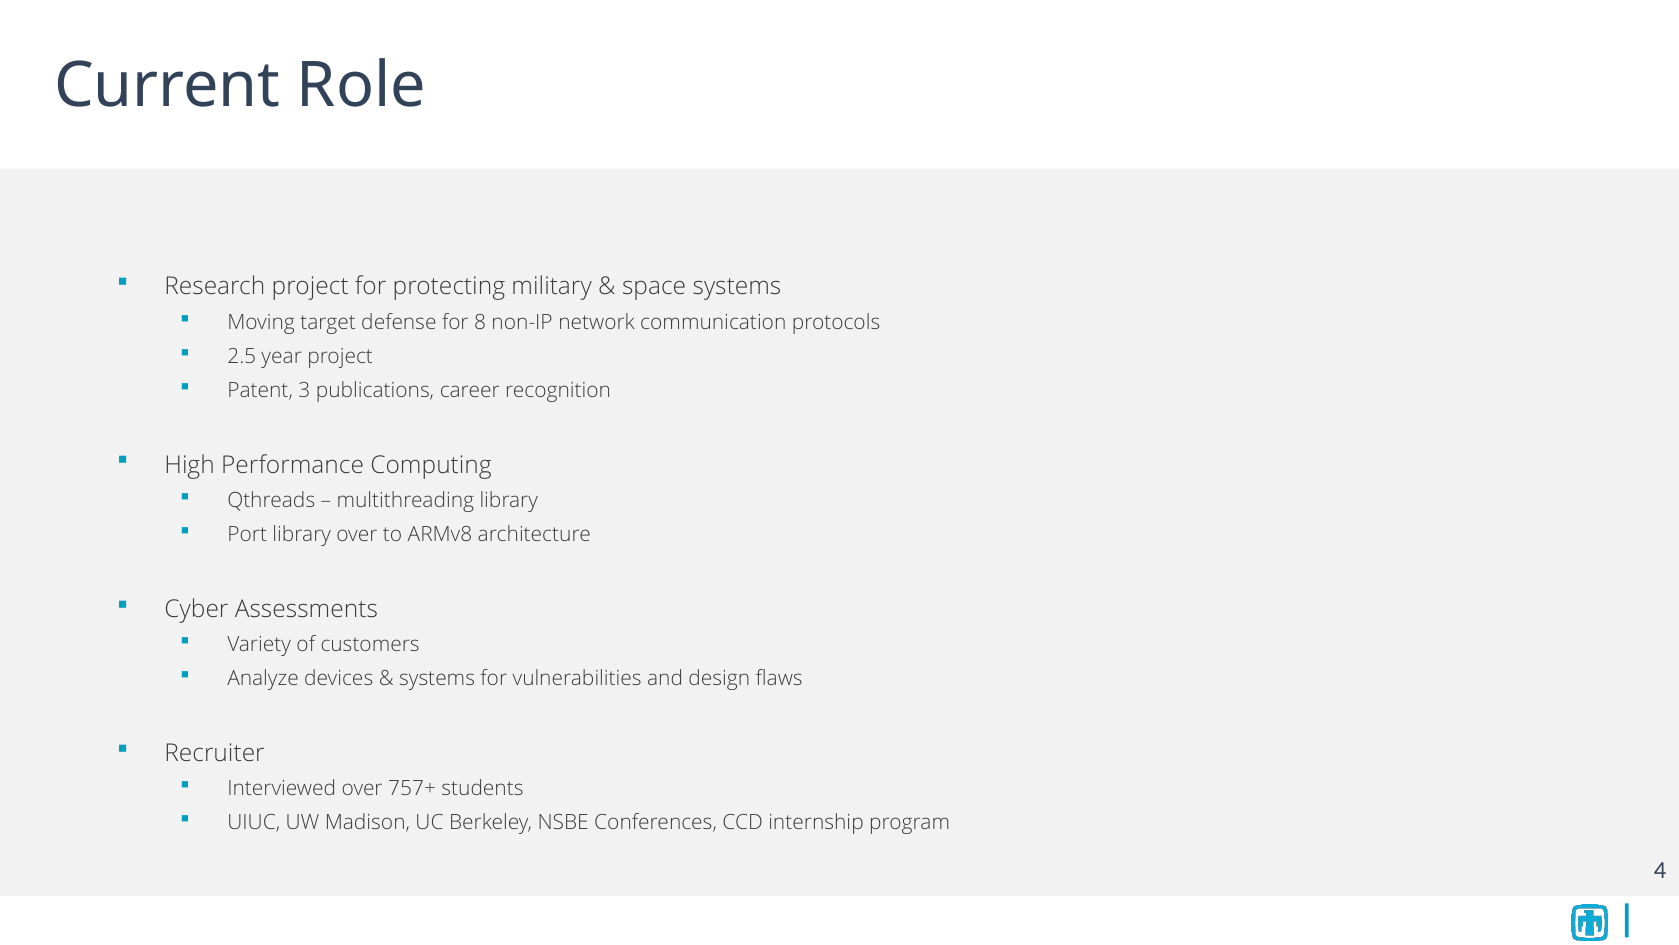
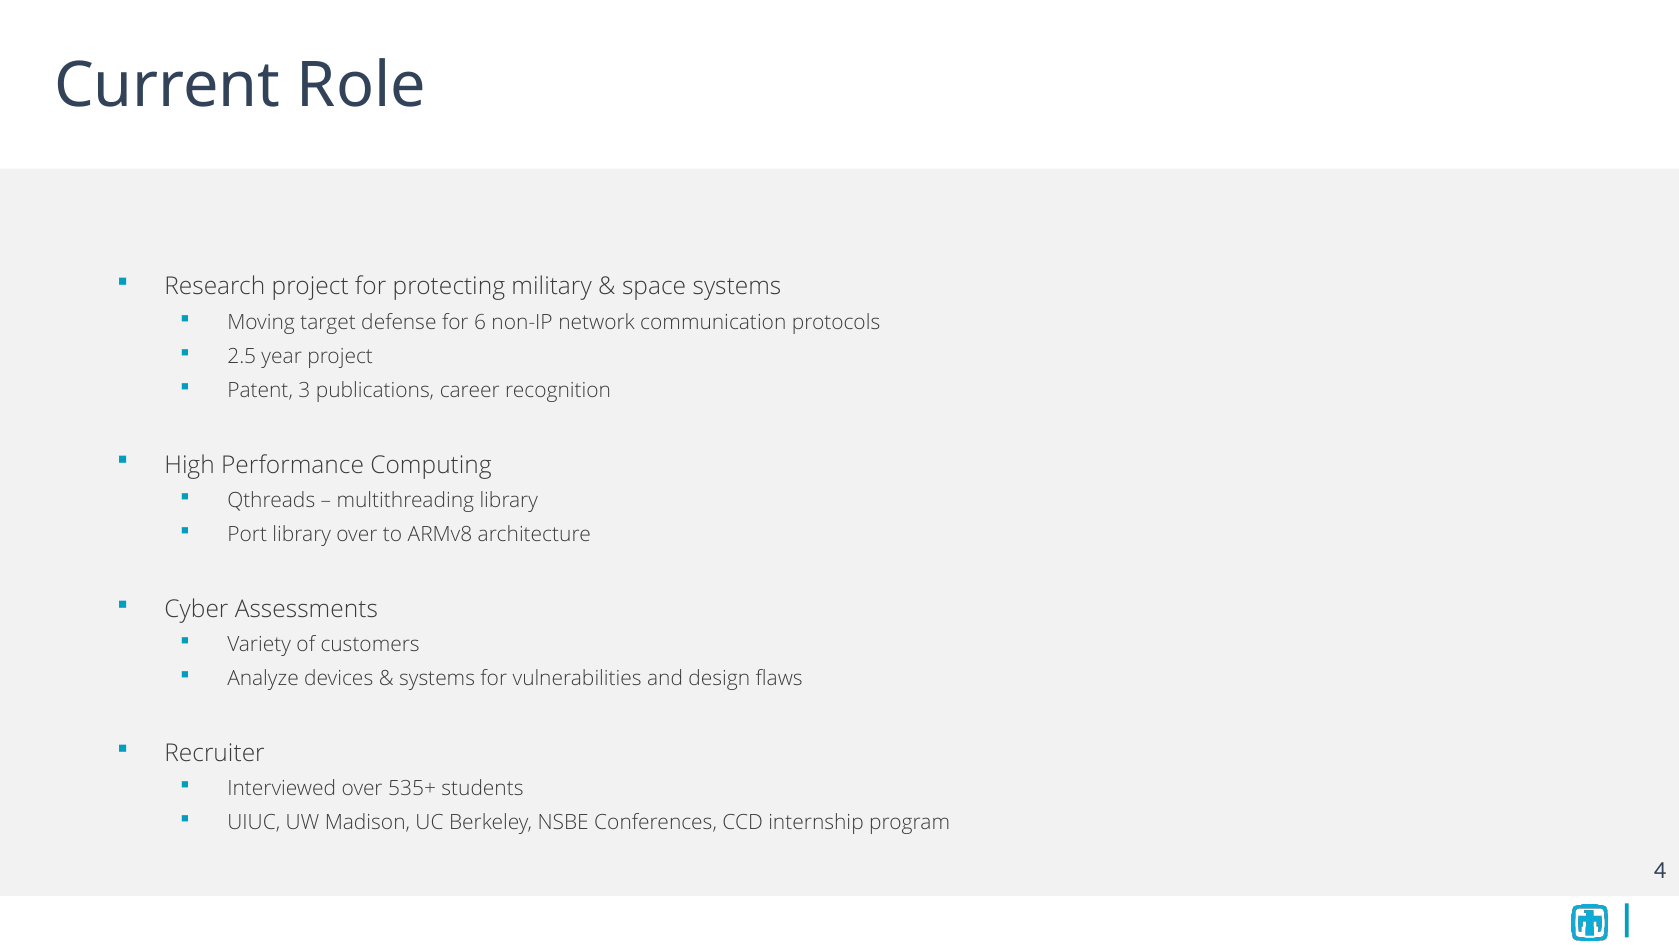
8: 8 -> 6 (480, 322)
757+: 757+ -> 535+ (412, 789)
